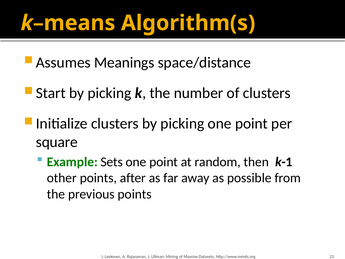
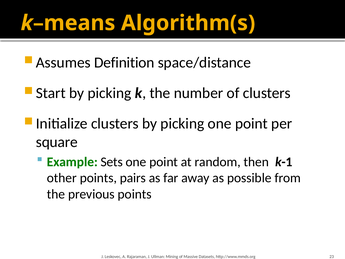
Meanings: Meanings -> Definition (124, 63)
after: after -> pairs (133, 178)
